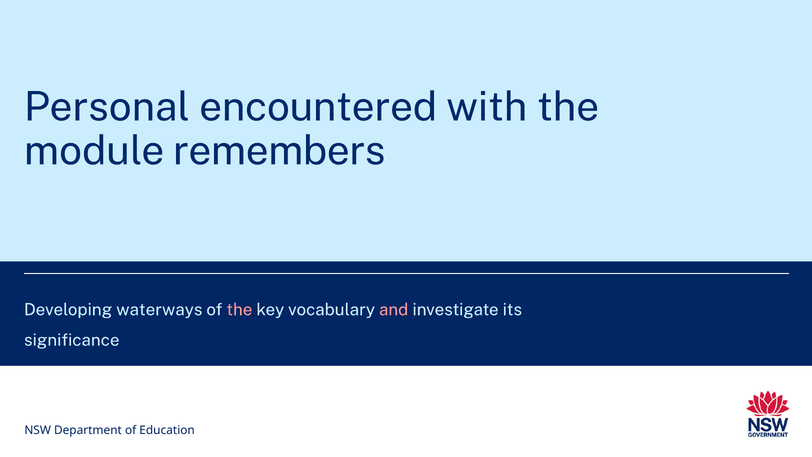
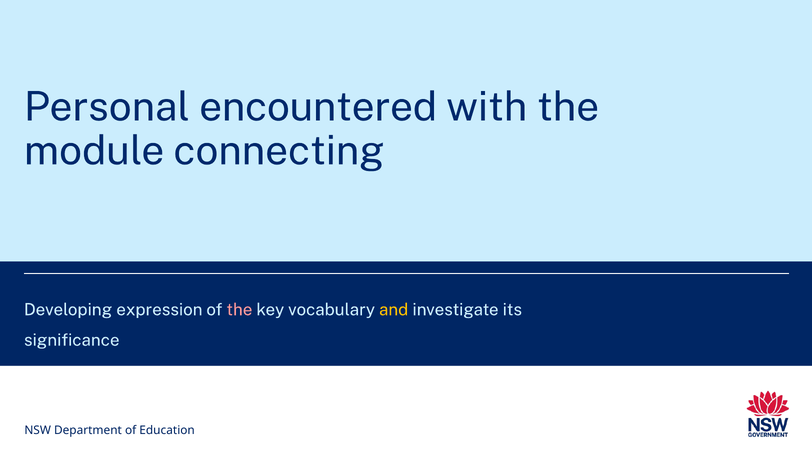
remembers: remembers -> connecting (279, 151)
waterways: waterways -> expression (159, 310)
and colour: pink -> yellow (394, 310)
